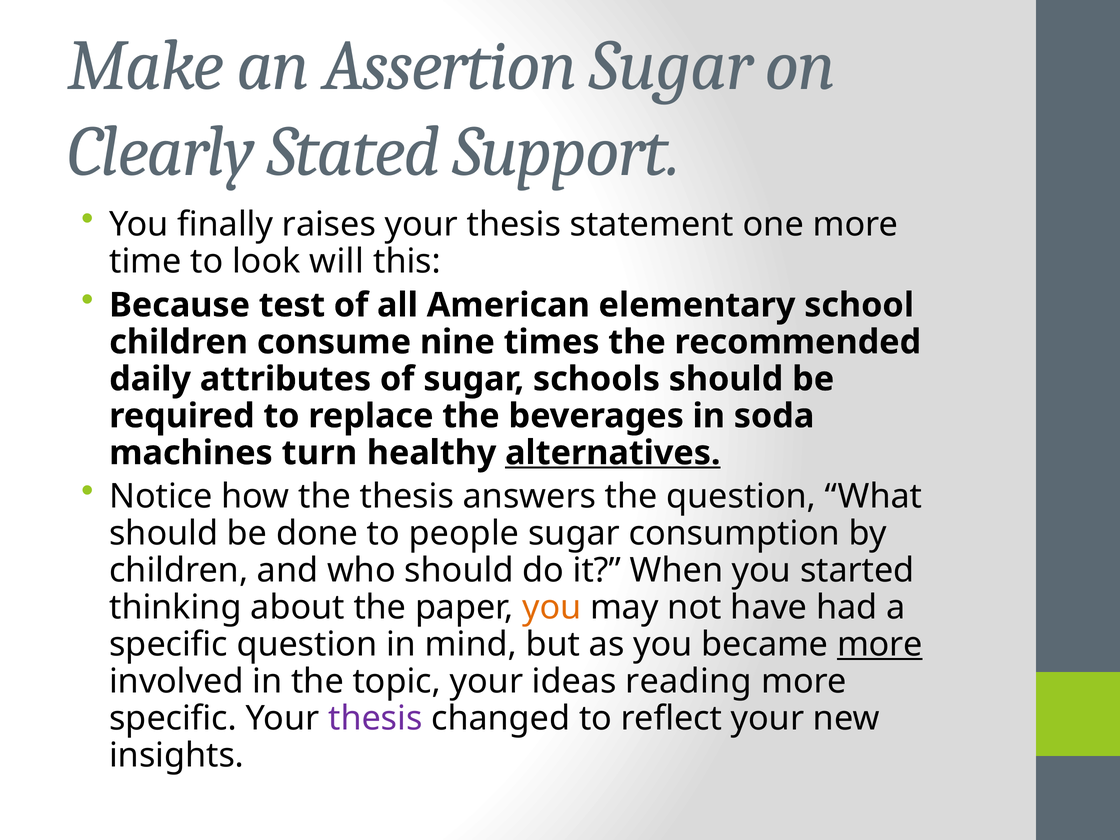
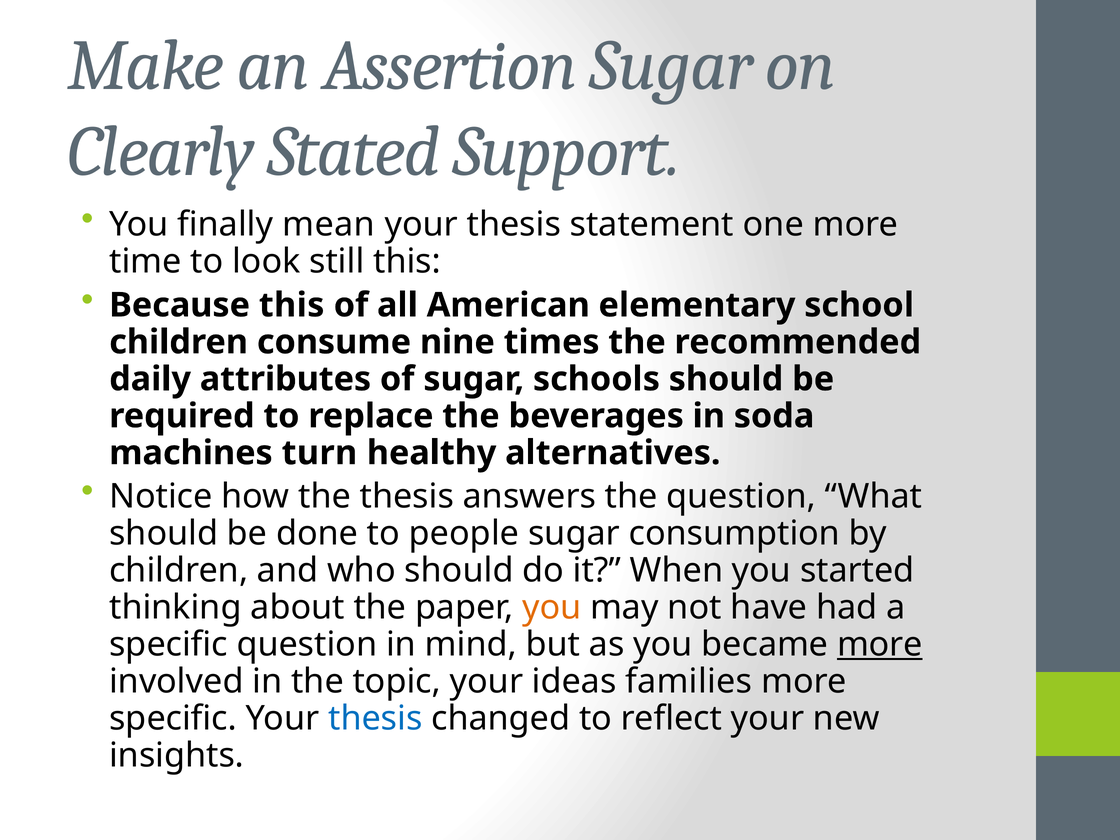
raises: raises -> mean (329, 225)
will: will -> still (337, 261)
Because test: test -> this (292, 305)
alternatives underline: present -> none (613, 453)
reading: reading -> families (689, 681)
thesis colour: purple -> blue (375, 718)
